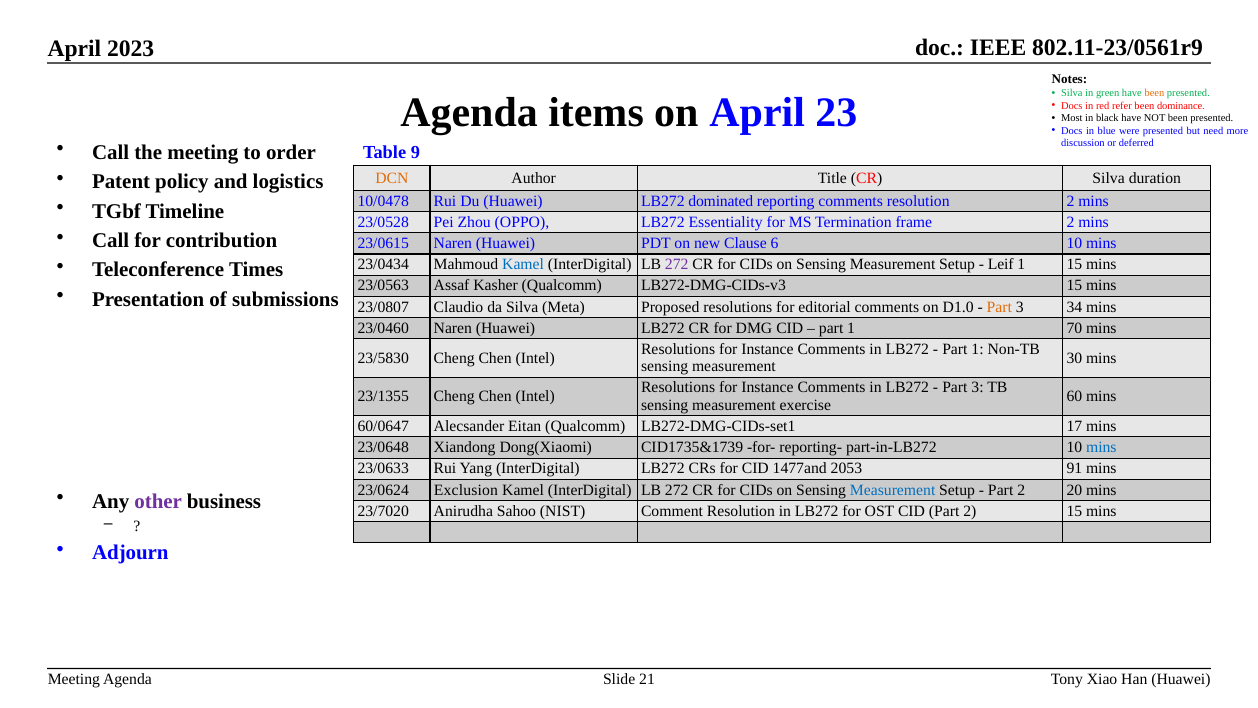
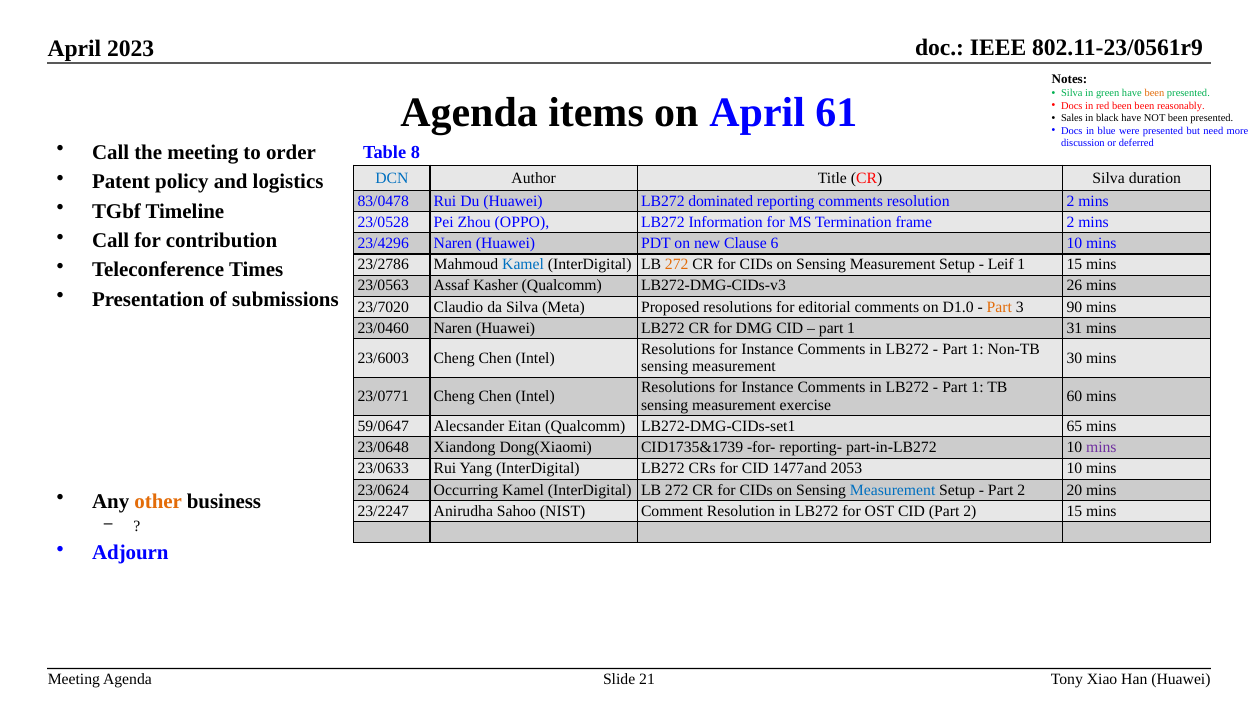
23: 23 -> 61 (836, 113)
red refer: refer -> been (1122, 106)
dominance: dominance -> reasonably (1181, 106)
Most: Most -> Sales (1072, 118)
9: 9 -> 8 (415, 152)
DCN colour: orange -> blue (392, 178)
10/0478: 10/0478 -> 83/0478 (383, 201)
Essentiality: Essentiality -> Information (726, 222)
23/0615: 23/0615 -> 23/4296 (383, 243)
23/0434: 23/0434 -> 23/2786 (383, 264)
272 colour: purple -> orange (677, 264)
LB272-DMG-CIDs-v3 15: 15 -> 26 (1074, 286)
23/0807: 23/0807 -> 23/7020 (383, 307)
34: 34 -> 90 (1074, 307)
70: 70 -> 31 (1074, 328)
23/5830: 23/5830 -> 23/6003 (383, 358)
3: 3 -> 1 (978, 388)
23/1355: 23/1355 -> 23/0771 (383, 396)
60/0647: 60/0647 -> 59/0647 (383, 426)
17: 17 -> 65 (1074, 426)
mins colour: blue -> purple (1101, 447)
2053 91: 91 -> 10 (1074, 468)
Exclusion: Exclusion -> Occurring (466, 490)
other colour: purple -> orange (158, 501)
23/7020: 23/7020 -> 23/2247 (383, 511)
